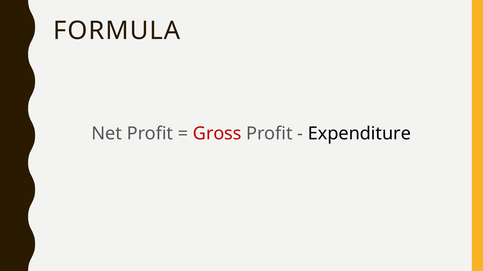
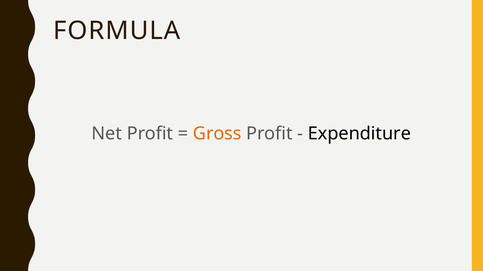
Gross colour: red -> orange (217, 134)
